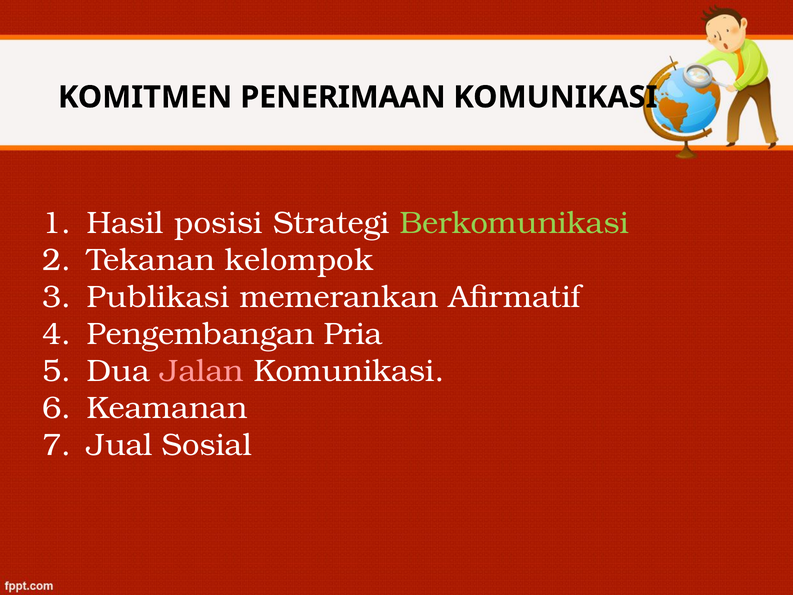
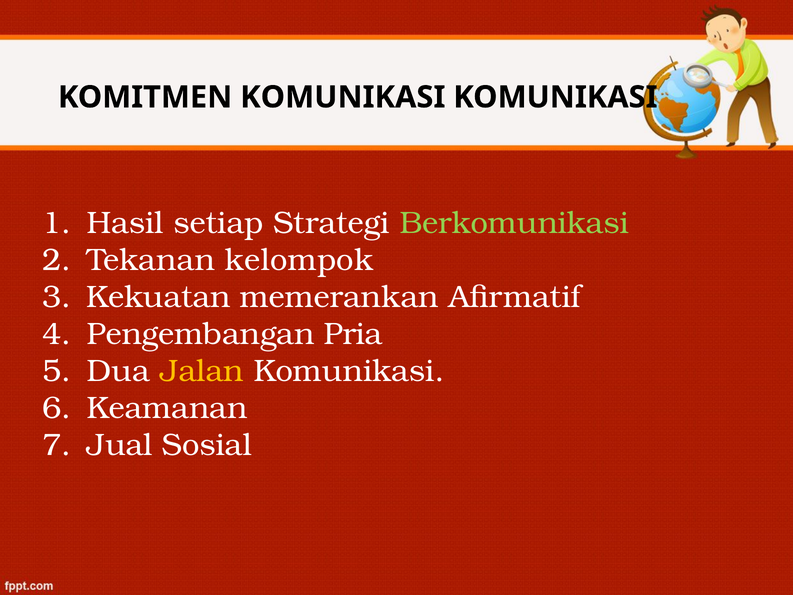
KOMITMEN PENERIMAAN: PENERIMAAN -> KOMUNIKASI (343, 97)
posisi: posisi -> setiap (219, 223)
Publikasi: Publikasi -> Kekuatan (159, 297)
Jalan colour: pink -> yellow (202, 371)
